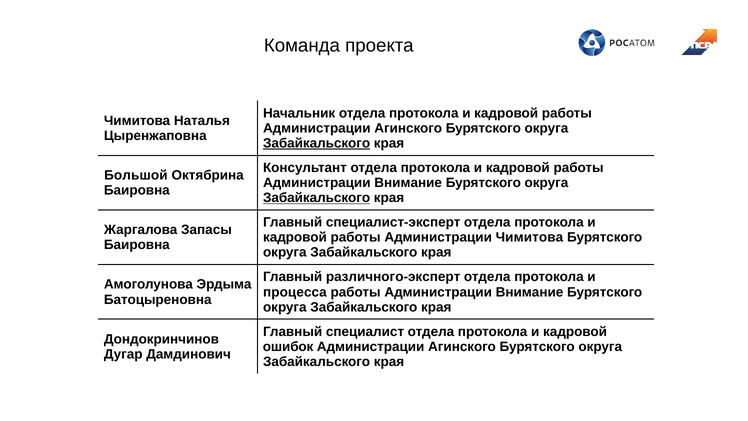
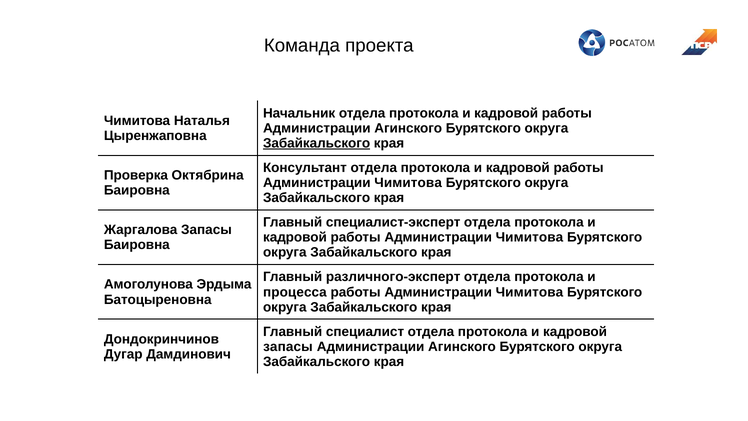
Большой: Большой -> Проверка (136, 175)
Внимание: Внимание -> Чимитова (408, 183)
Забайкальского underline: present -> none (317, 198)
Внимание: Внимание -> Чимитова (529, 292)
ошибок: ошибок -> запасы (288, 347)
